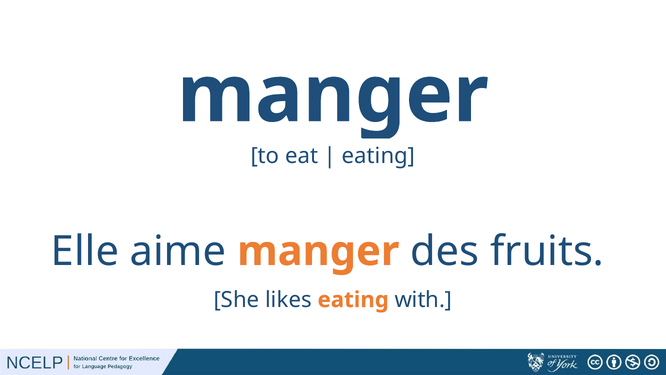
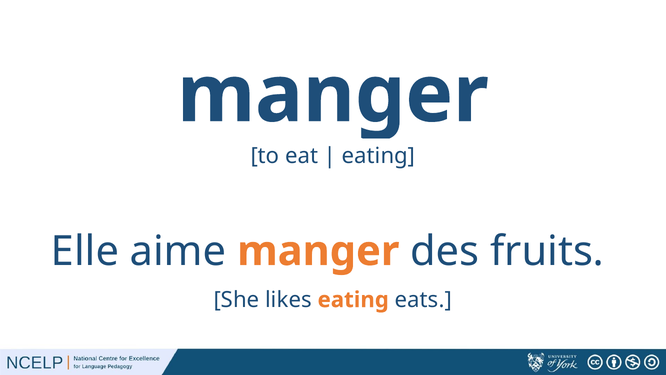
with: with -> eats (423, 300)
